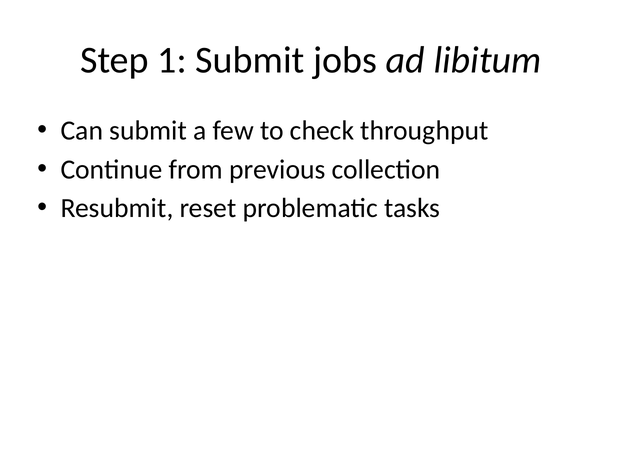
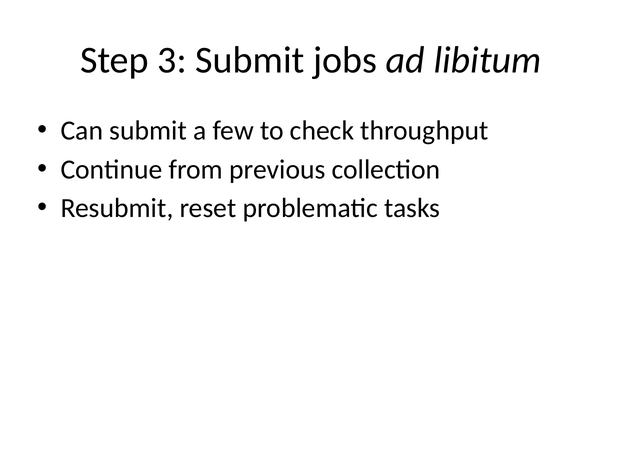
1: 1 -> 3 (172, 60)
